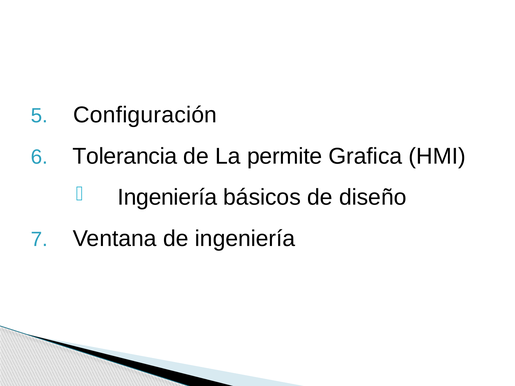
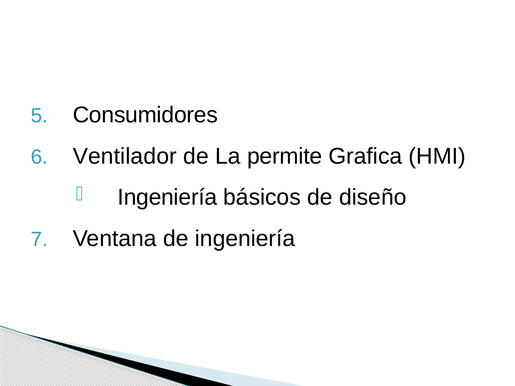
Configuración: Configuración -> Consumidores (145, 115)
Tolerancia: Tolerancia -> Ventilador (125, 156)
